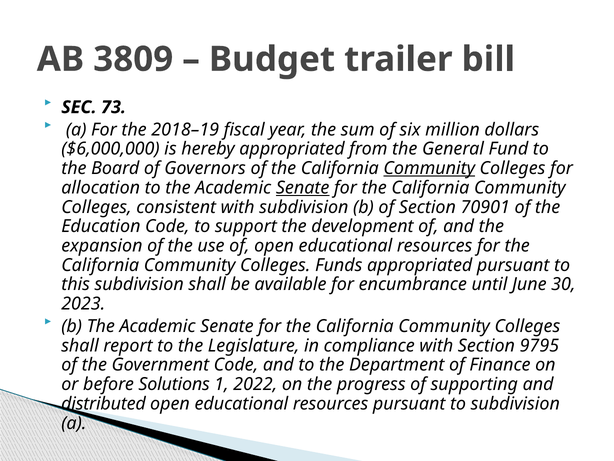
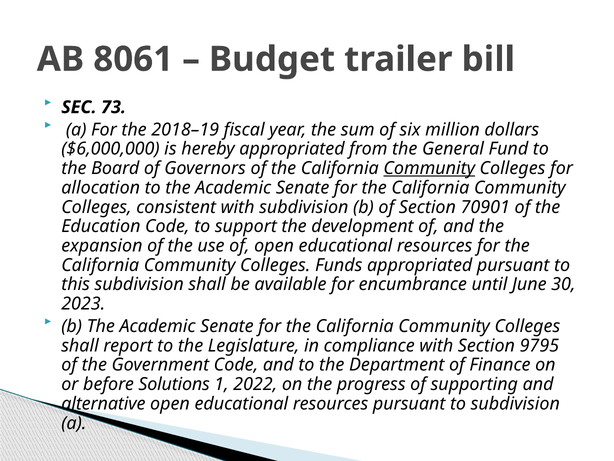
3809: 3809 -> 8061 (133, 59)
Senate underline: present -> none (303, 188)
distributed: distributed -> alternative (103, 403)
